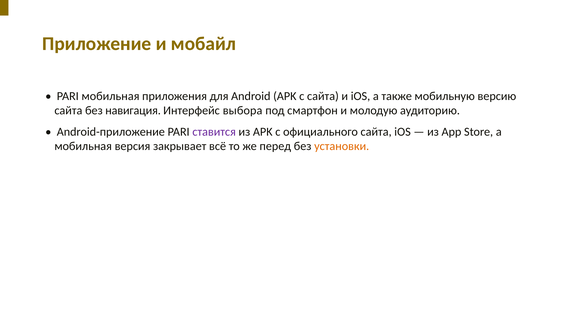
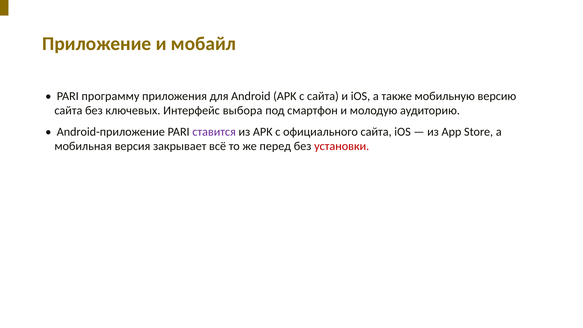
PARI мобильная: мобильная -> программу (110, 96)
навигация: навигация -> ключевых (133, 111)
установки colour: orange -> red (342, 146)
